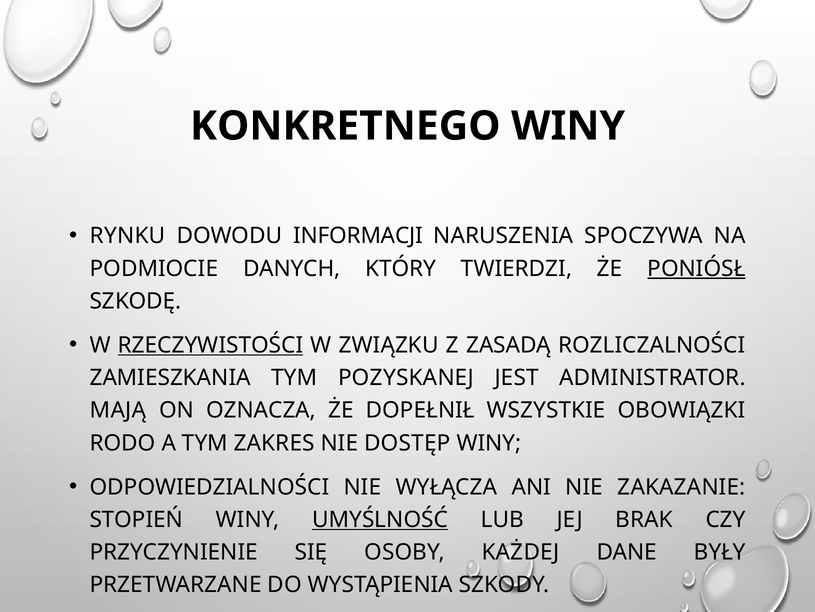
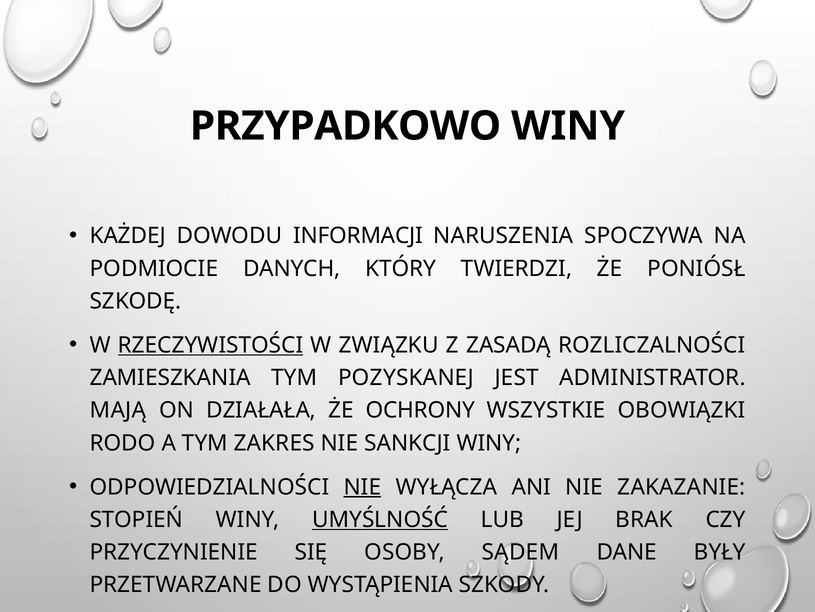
KONKRETNEGO: KONKRETNEGO -> PRZYPADKOWO (345, 126)
RYNKU: RYNKU -> KAŻDEJ (128, 236)
PONIÓSŁ underline: present -> none (697, 268)
OZNACZA: OZNACZA -> DZIAŁAŁA (261, 410)
DOPEŁNIŁ: DOPEŁNIŁ -> OCHRONY (420, 410)
DOSTĘP: DOSTĘP -> SANKCJI (407, 443)
NIE underline: none -> present (362, 486)
KAŻDEJ: KAŻDEJ -> SĄDEM (520, 552)
